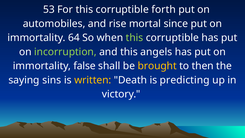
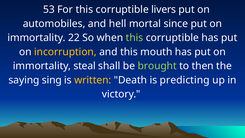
forth: forth -> livers (164, 10)
rise: rise -> hell (118, 24)
64: 64 -> 22 (74, 38)
incorruption colour: light green -> yellow (65, 52)
angels: angels -> mouth (156, 52)
false: false -> steal (85, 66)
brought colour: yellow -> light green (157, 66)
sins: sins -> sing (52, 80)
